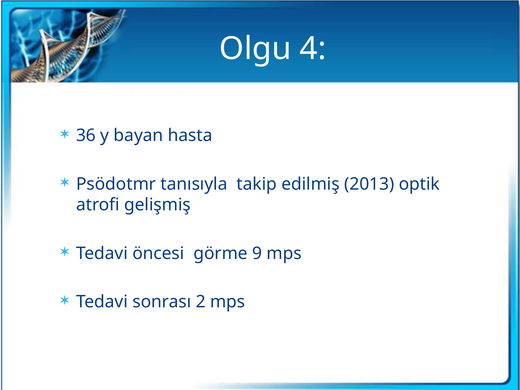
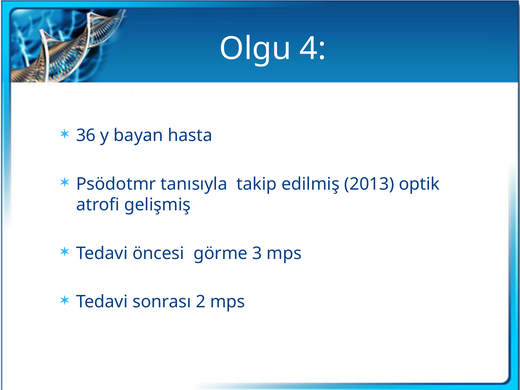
9: 9 -> 3 (257, 253)
